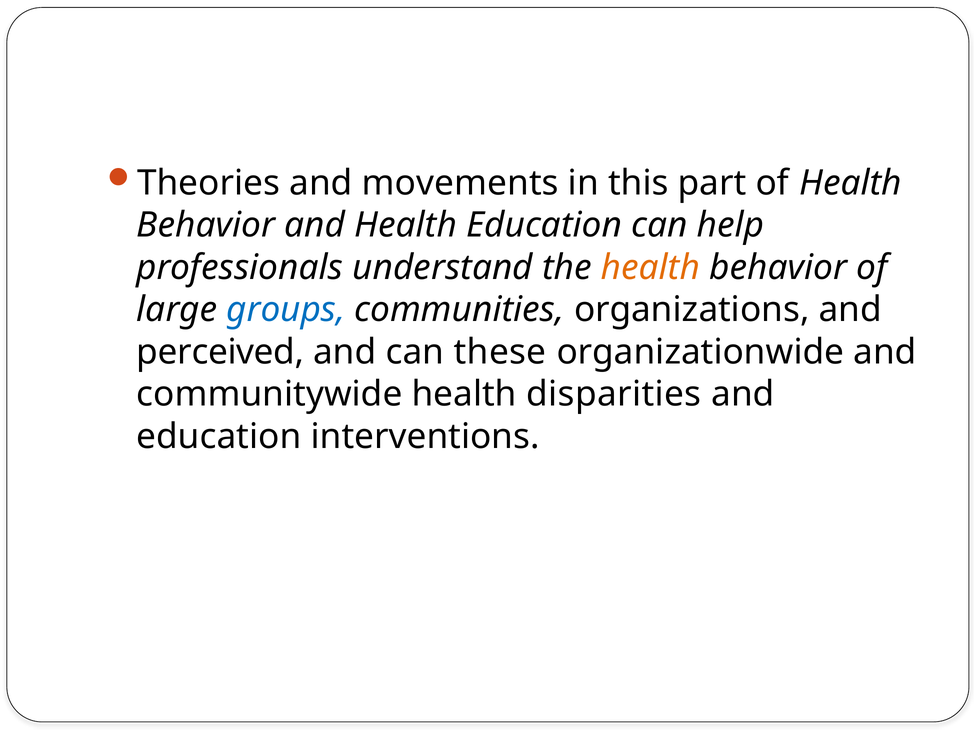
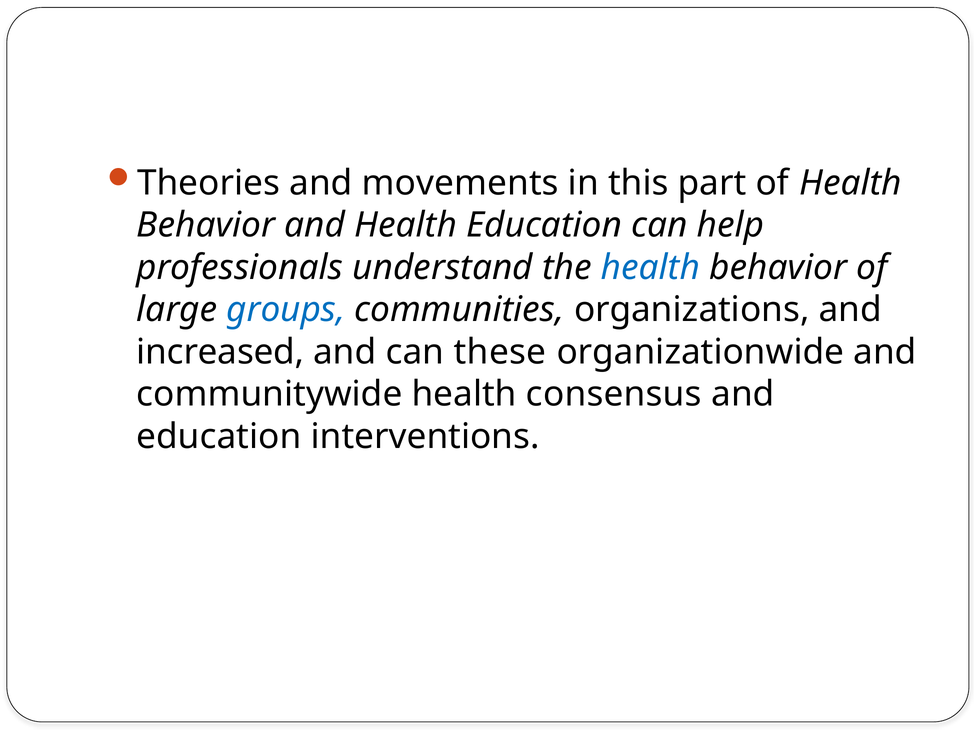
health colour: orange -> blue (650, 267)
perceived: perceived -> increased (220, 352)
disparities: disparities -> consensus (614, 394)
